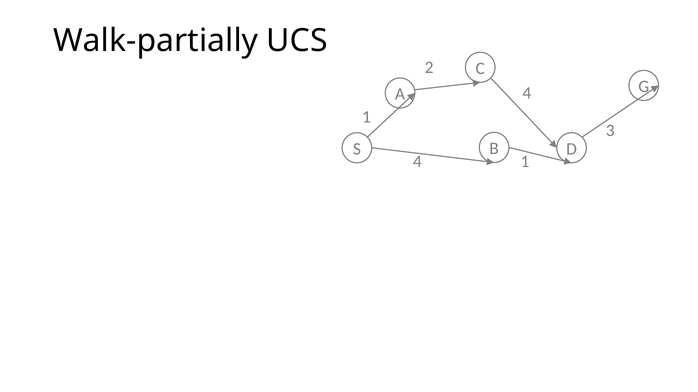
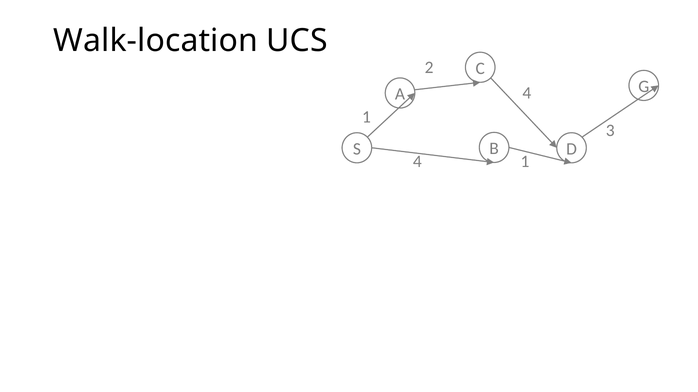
Walk-partially: Walk-partially -> Walk-location (156, 41)
